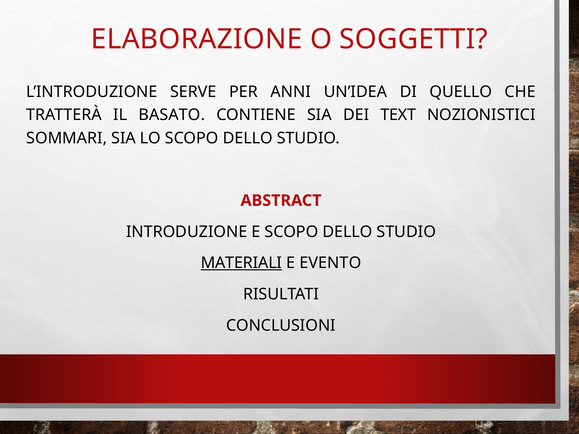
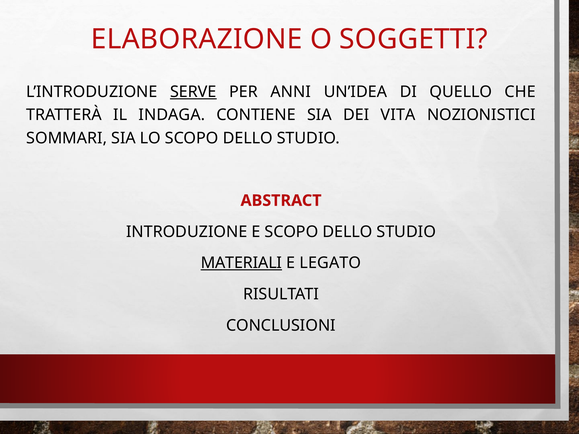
SERVE underline: none -> present (193, 92)
BASATO: BASATO -> INDAGA (172, 115)
TEXT: TEXT -> VITA (398, 115)
EVENTO: EVENTO -> LEGATO (330, 263)
